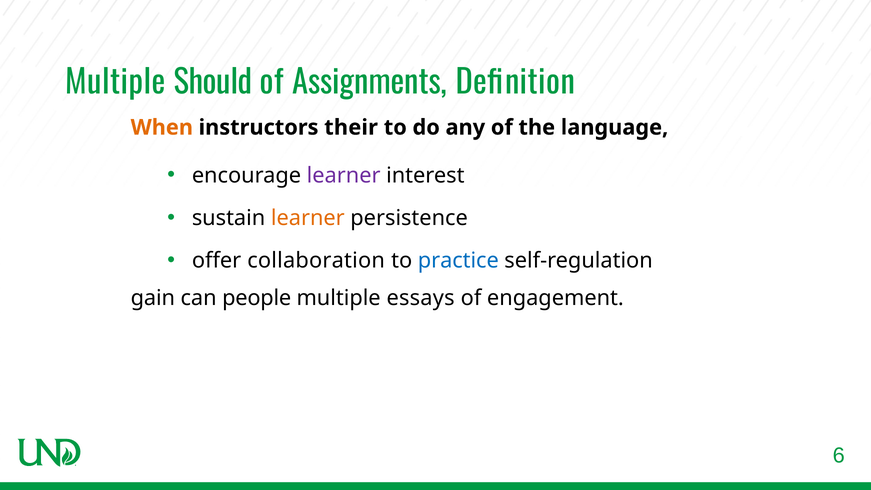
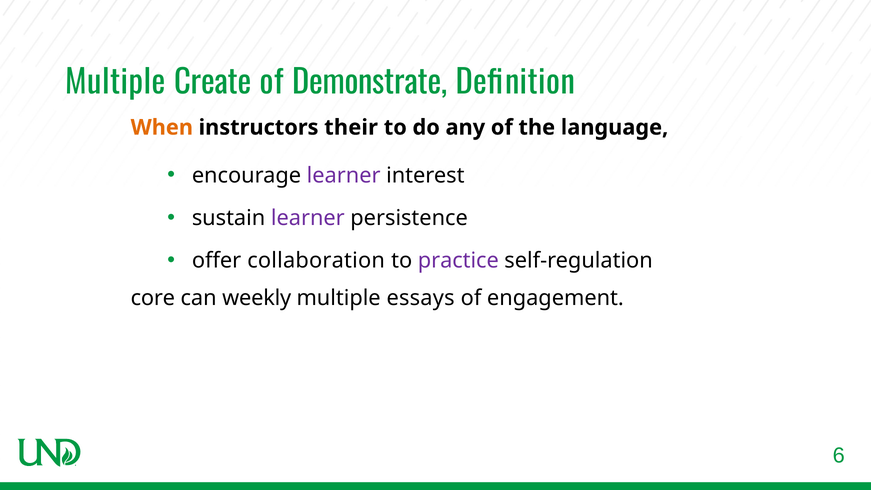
Should: Should -> Create (213, 83)
Assignments: Assignments -> Demonstrate (370, 83)
learner colour: orange -> purple (308, 218)
practice colour: blue -> purple (458, 261)
gain: gain -> core (153, 298)
people: people -> weekly (257, 298)
